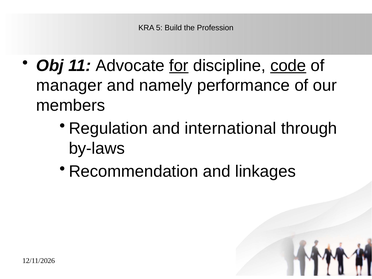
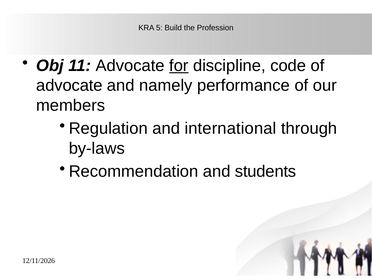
code underline: present -> none (288, 66)
manager: manager -> advocate (69, 85)
linkages: linkages -> students (266, 172)
